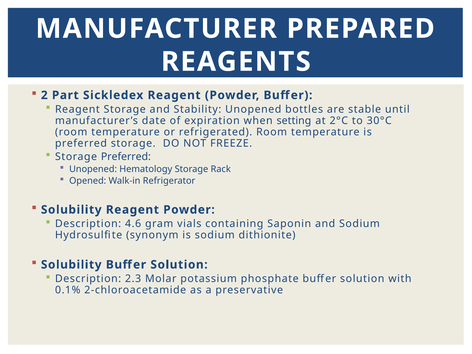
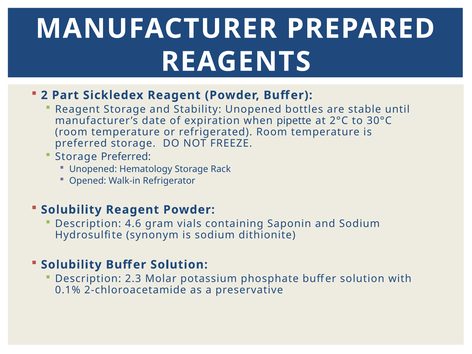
setting: setting -> pipette (294, 121)
